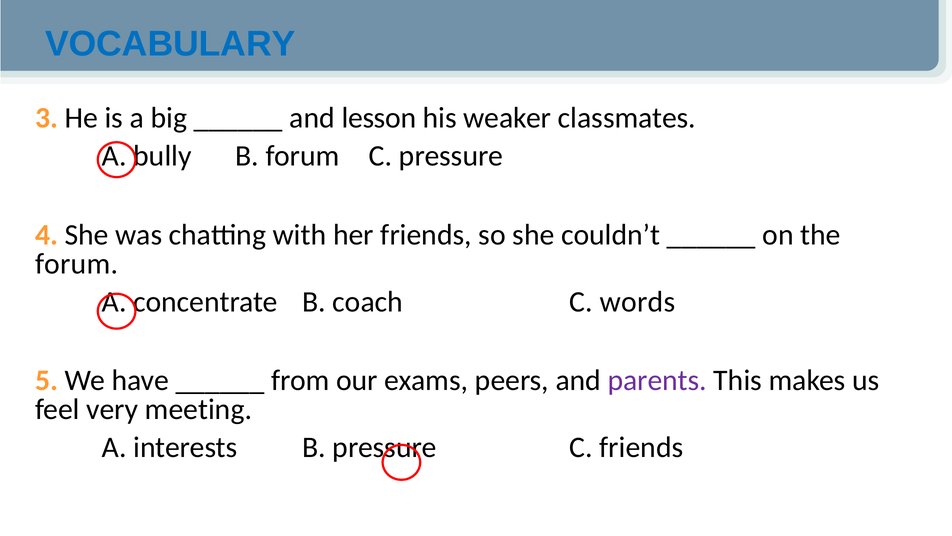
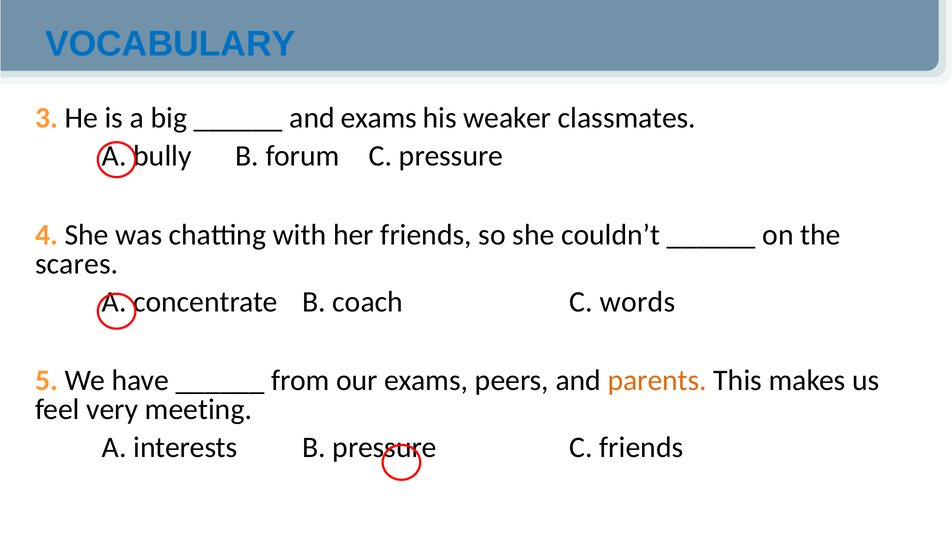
and lesson: lesson -> exams (379, 118)
forum: forum -> scares (77, 264)
parents colour: purple -> orange (657, 380)
